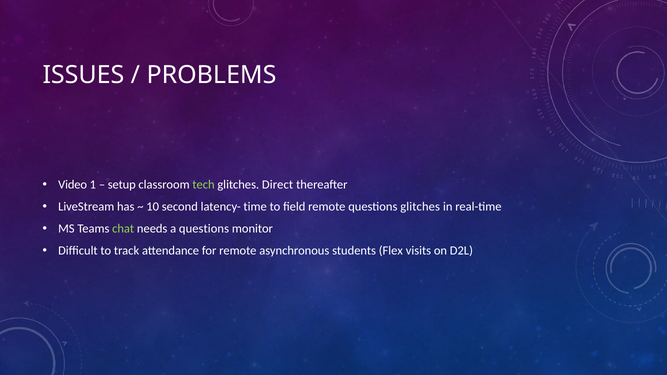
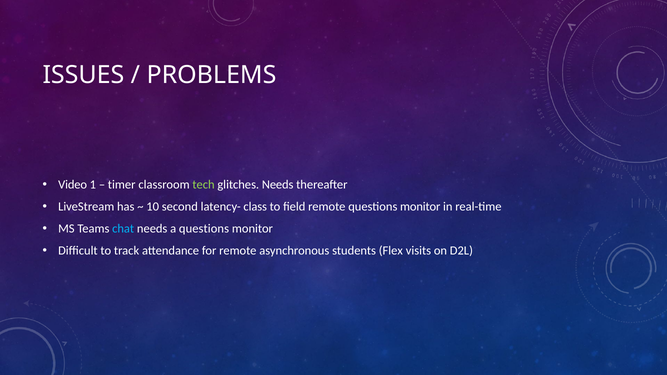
setup: setup -> timer (122, 185)
glitches Direct: Direct -> Needs (278, 185)
time: time -> class (255, 207)
remote questions glitches: glitches -> monitor (420, 207)
chat colour: light green -> light blue (123, 229)
